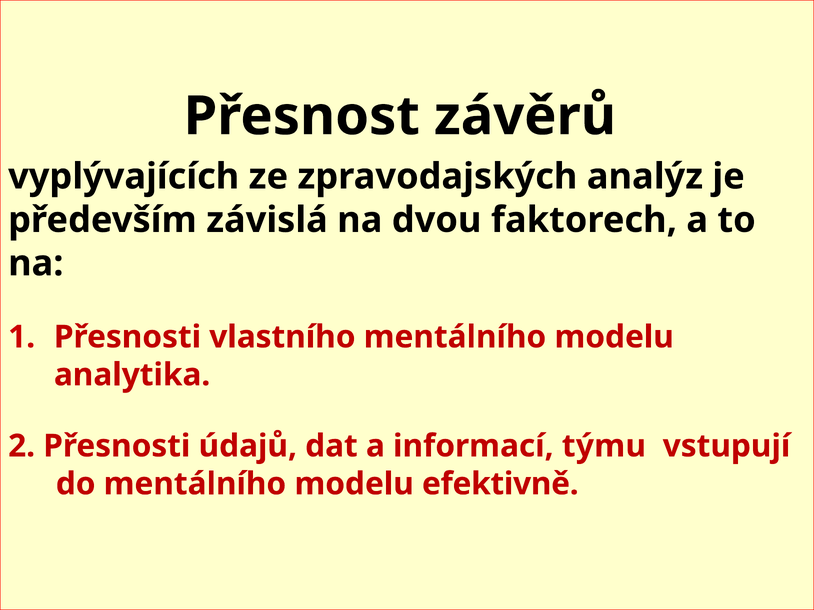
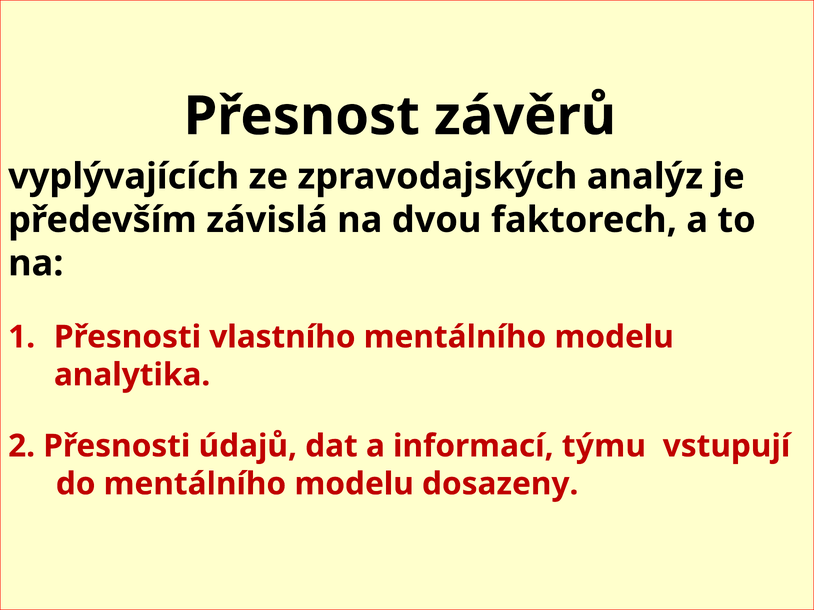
efektivně: efektivně -> dosazeny (500, 484)
